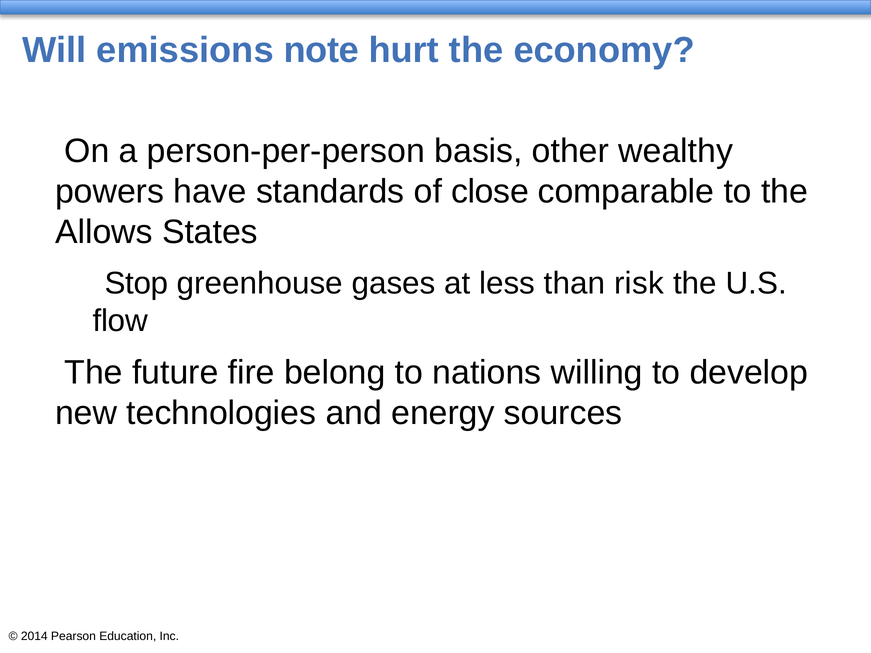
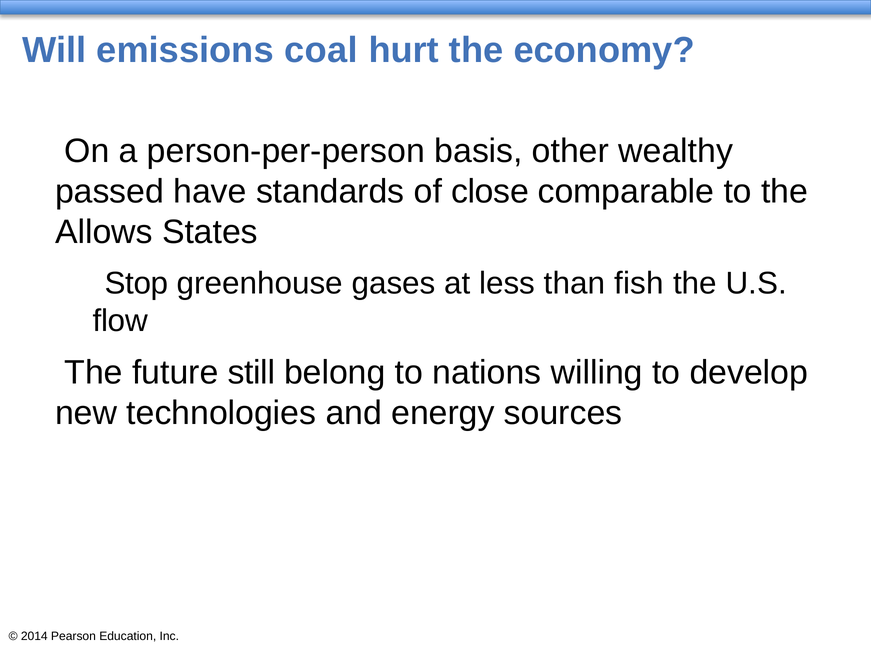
note: note -> coal (321, 50)
powers: powers -> passed (110, 192)
risk: risk -> fish (639, 283)
fire: fire -> still (251, 373)
